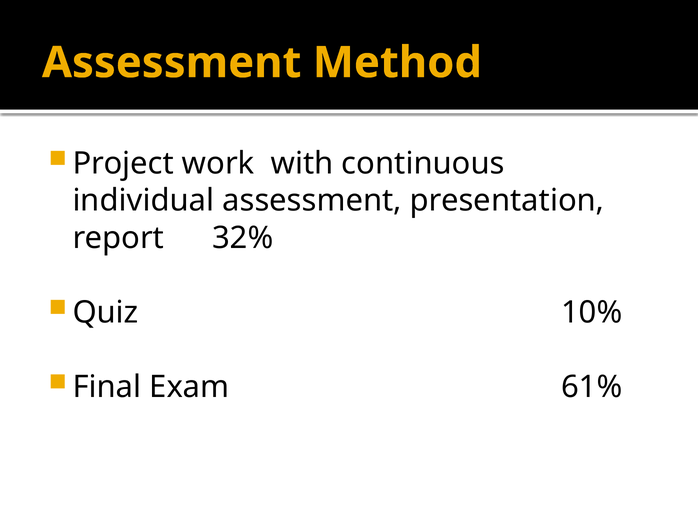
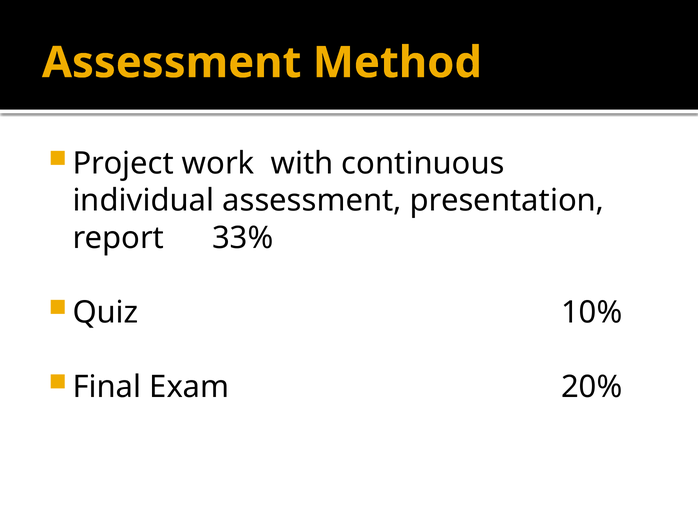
32%: 32% -> 33% (243, 238)
61%: 61% -> 20% (592, 387)
